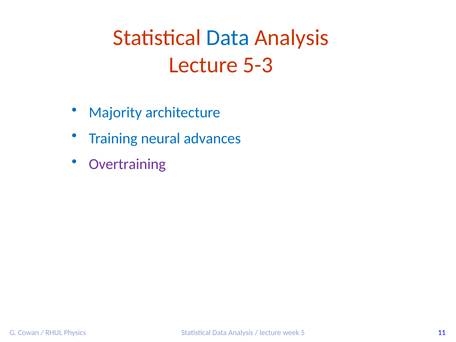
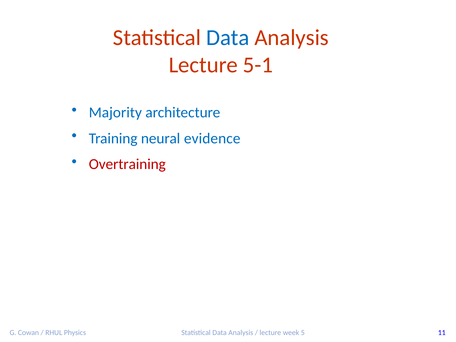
5-3: 5-3 -> 5-1 (258, 65)
advances: advances -> evidence (212, 138)
Overtraining colour: purple -> red (127, 164)
